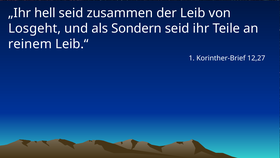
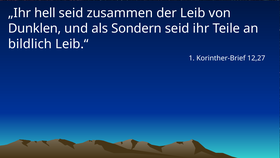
Losgeht: Losgeht -> Dunklen (35, 28)
reinem: reinem -> bildlich (30, 44)
